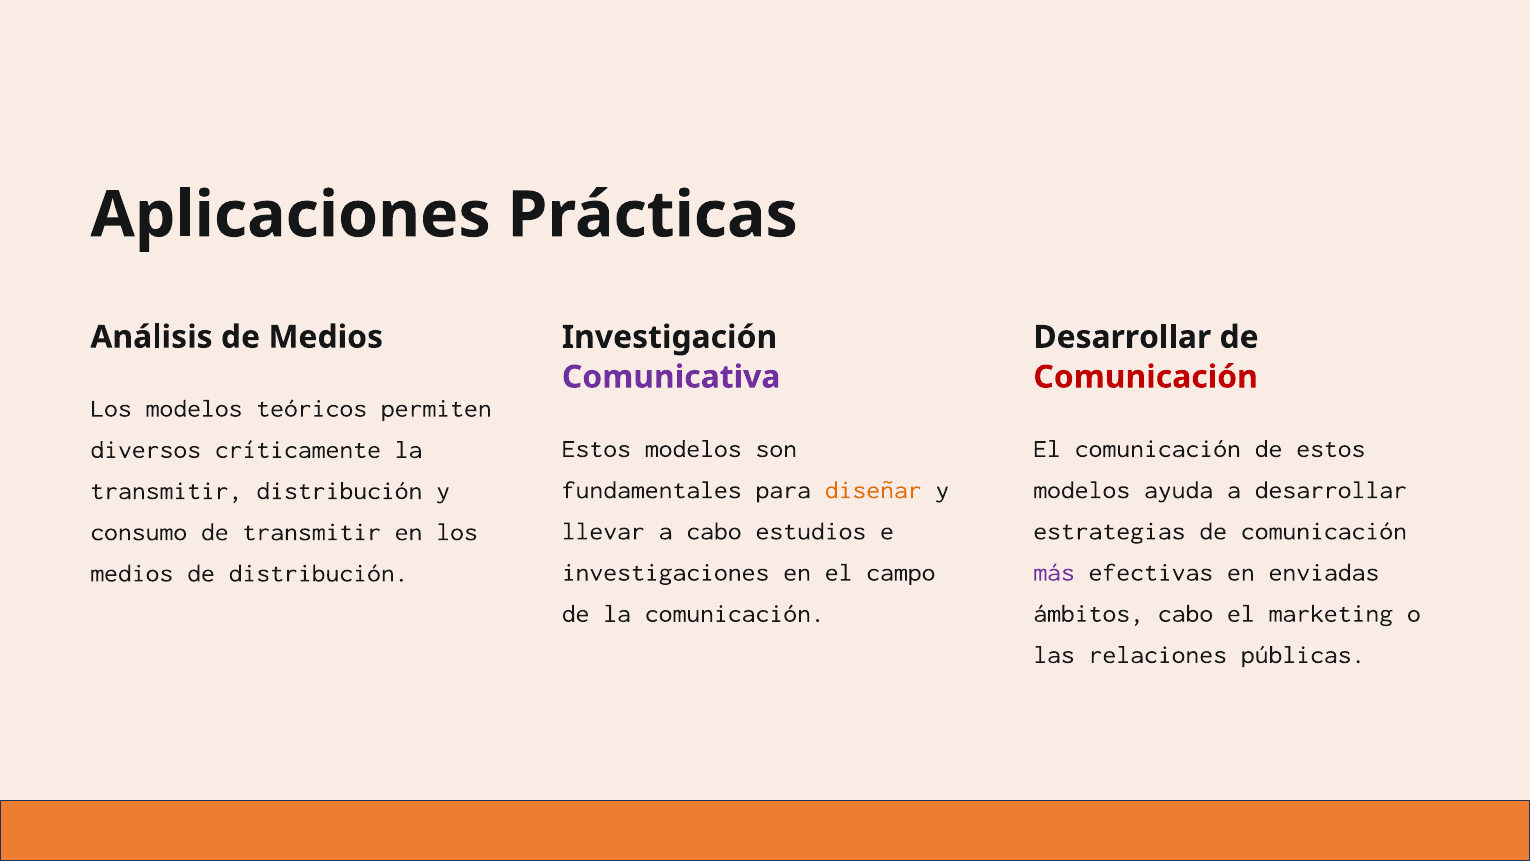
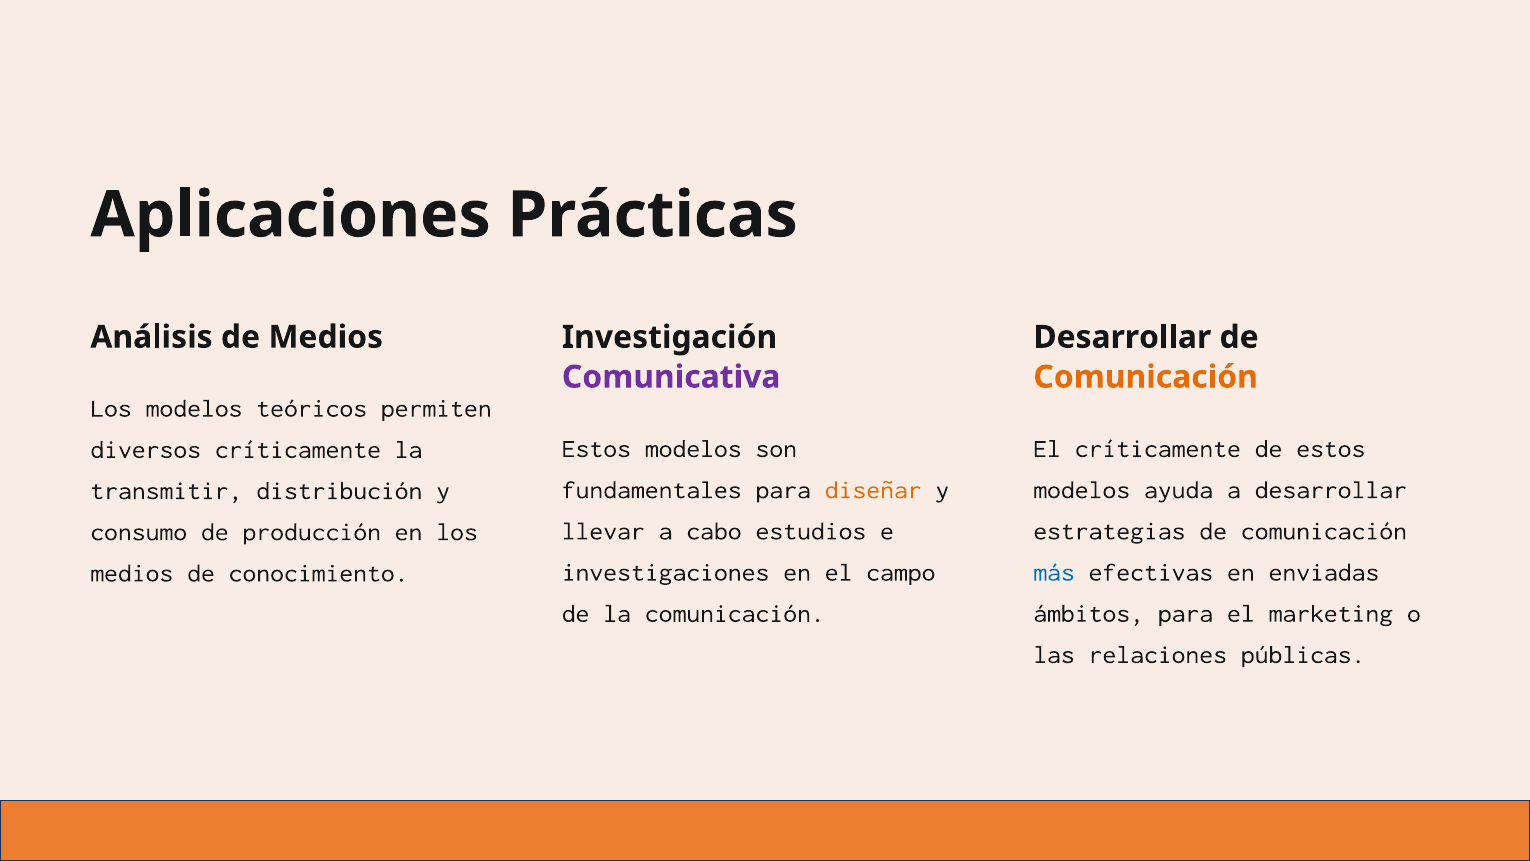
Comunicación colour: red -> orange (1146, 377)
El comunicación: comunicación -> críticamente (1158, 448)
de transmitir: transmitir -> producción (312, 532)
más colour: purple -> blue (1054, 572)
de distribución: distribución -> conocimiento (319, 573)
ámbitos cabo: cabo -> para (1186, 613)
